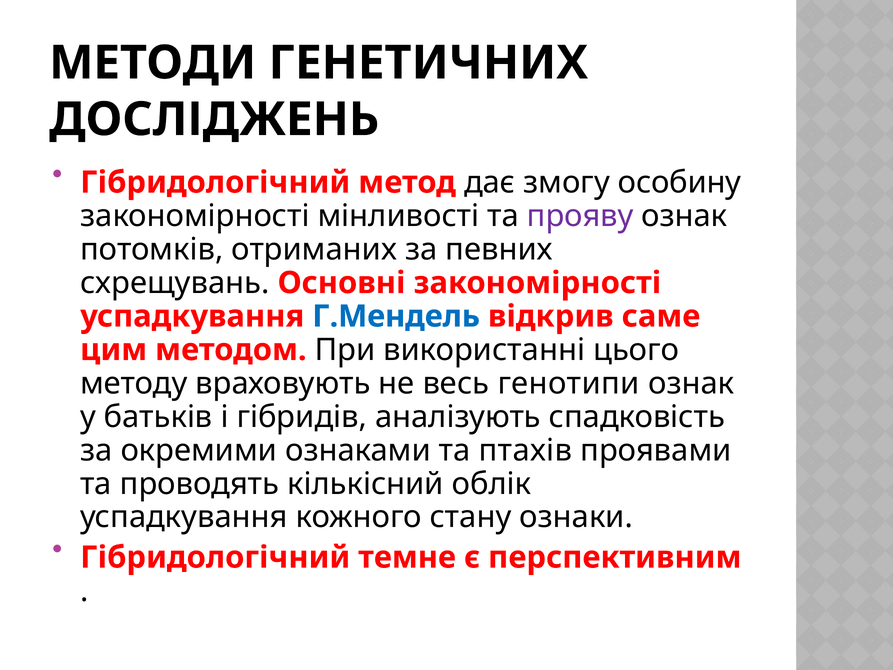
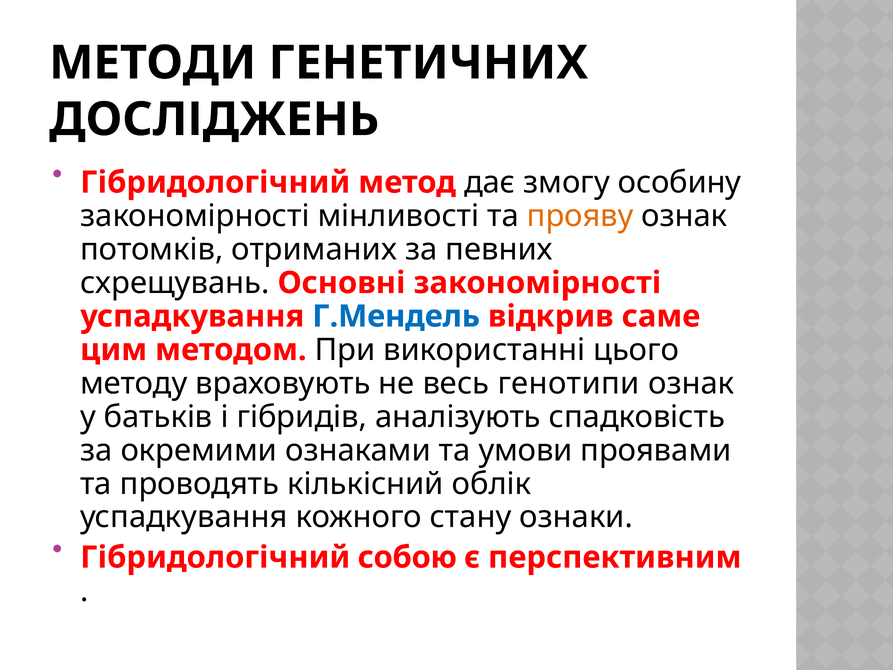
прояву colour: purple -> orange (580, 216)
птахів: птахів -> умови (526, 450)
темне: темне -> собою (407, 557)
